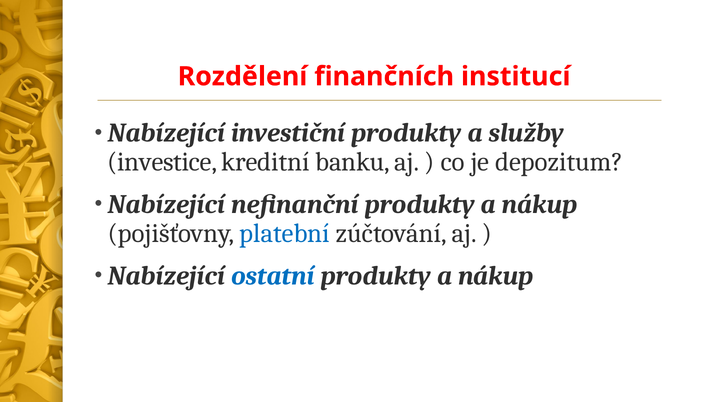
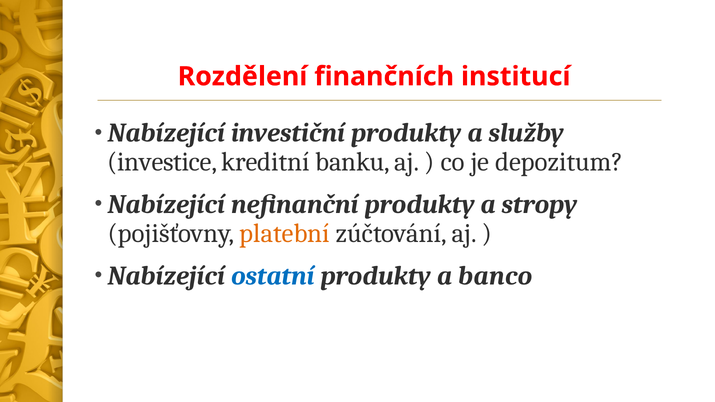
nefinanční produkty a nákup: nákup -> stropy (540, 205)
platební colour: blue -> orange (285, 234)
nákup: nákup -> banco (496, 276)
